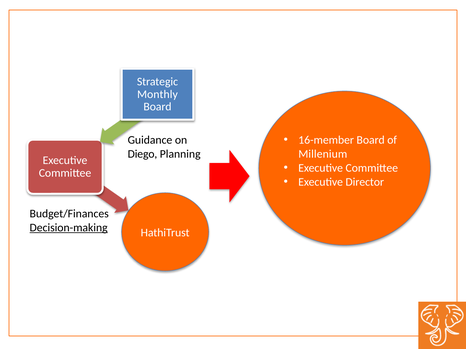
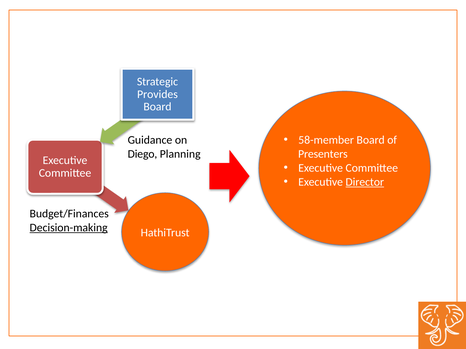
Monthly: Monthly -> Provides (157, 94)
16-member: 16-member -> 58-member (326, 140)
Millenium: Millenium -> Presenters (323, 154)
Director underline: none -> present (365, 182)
